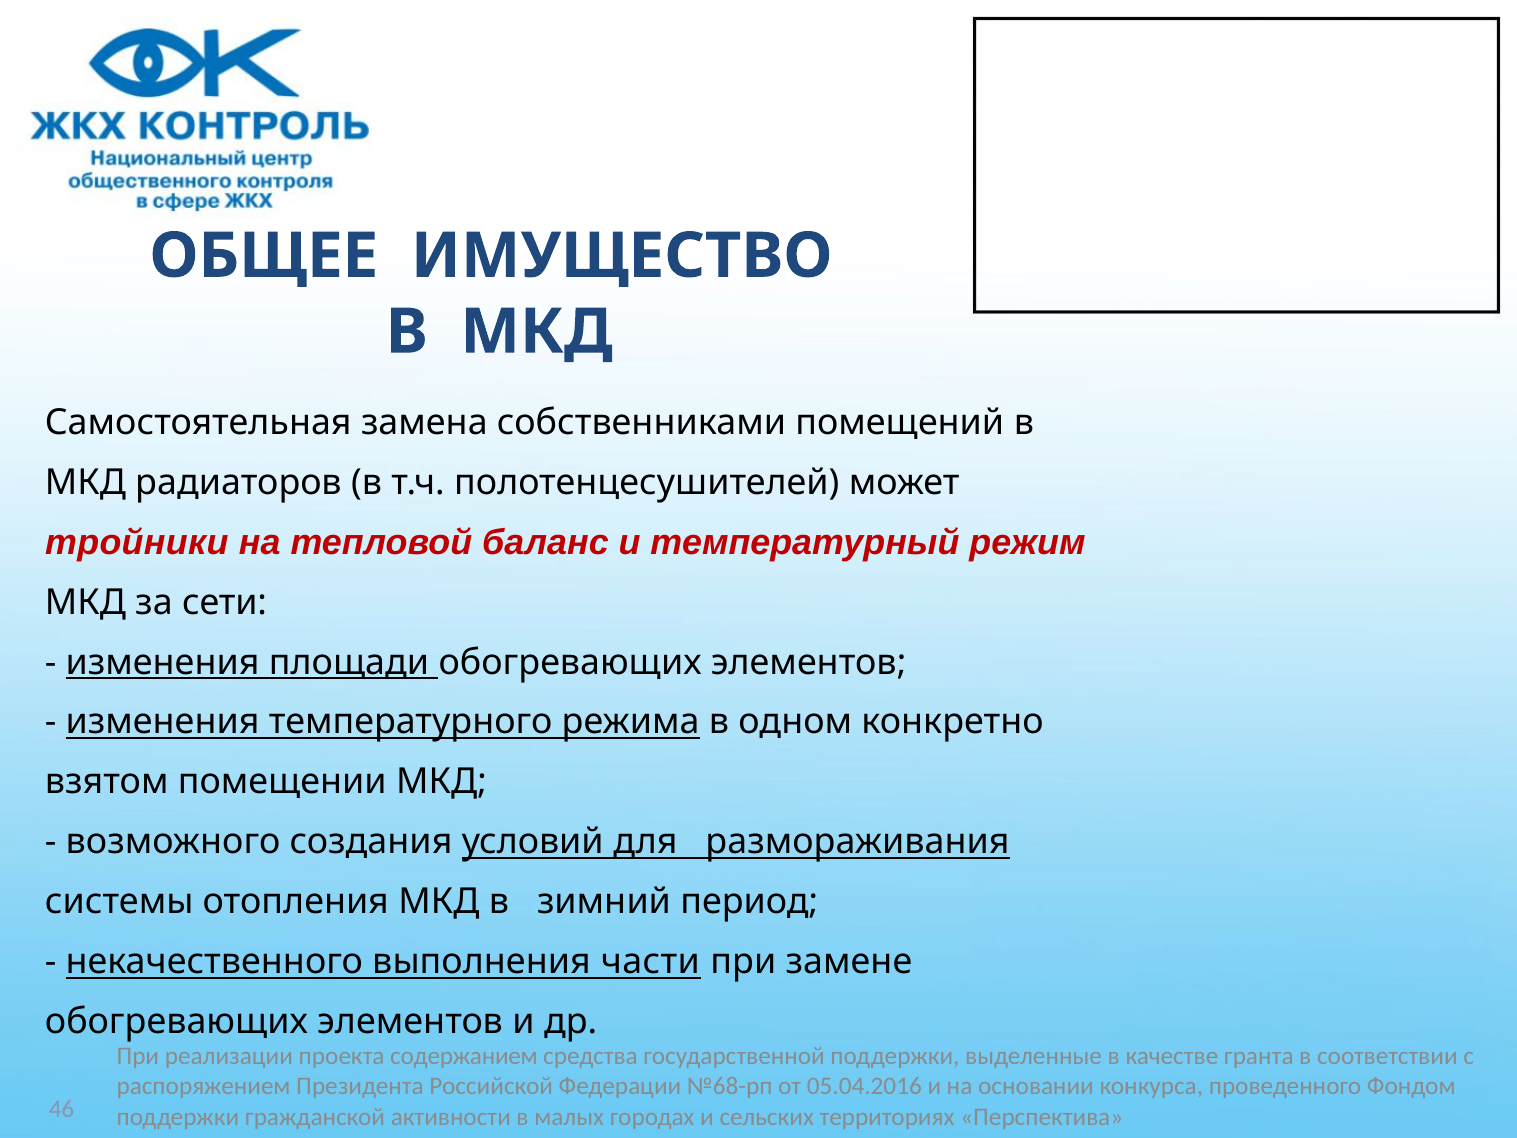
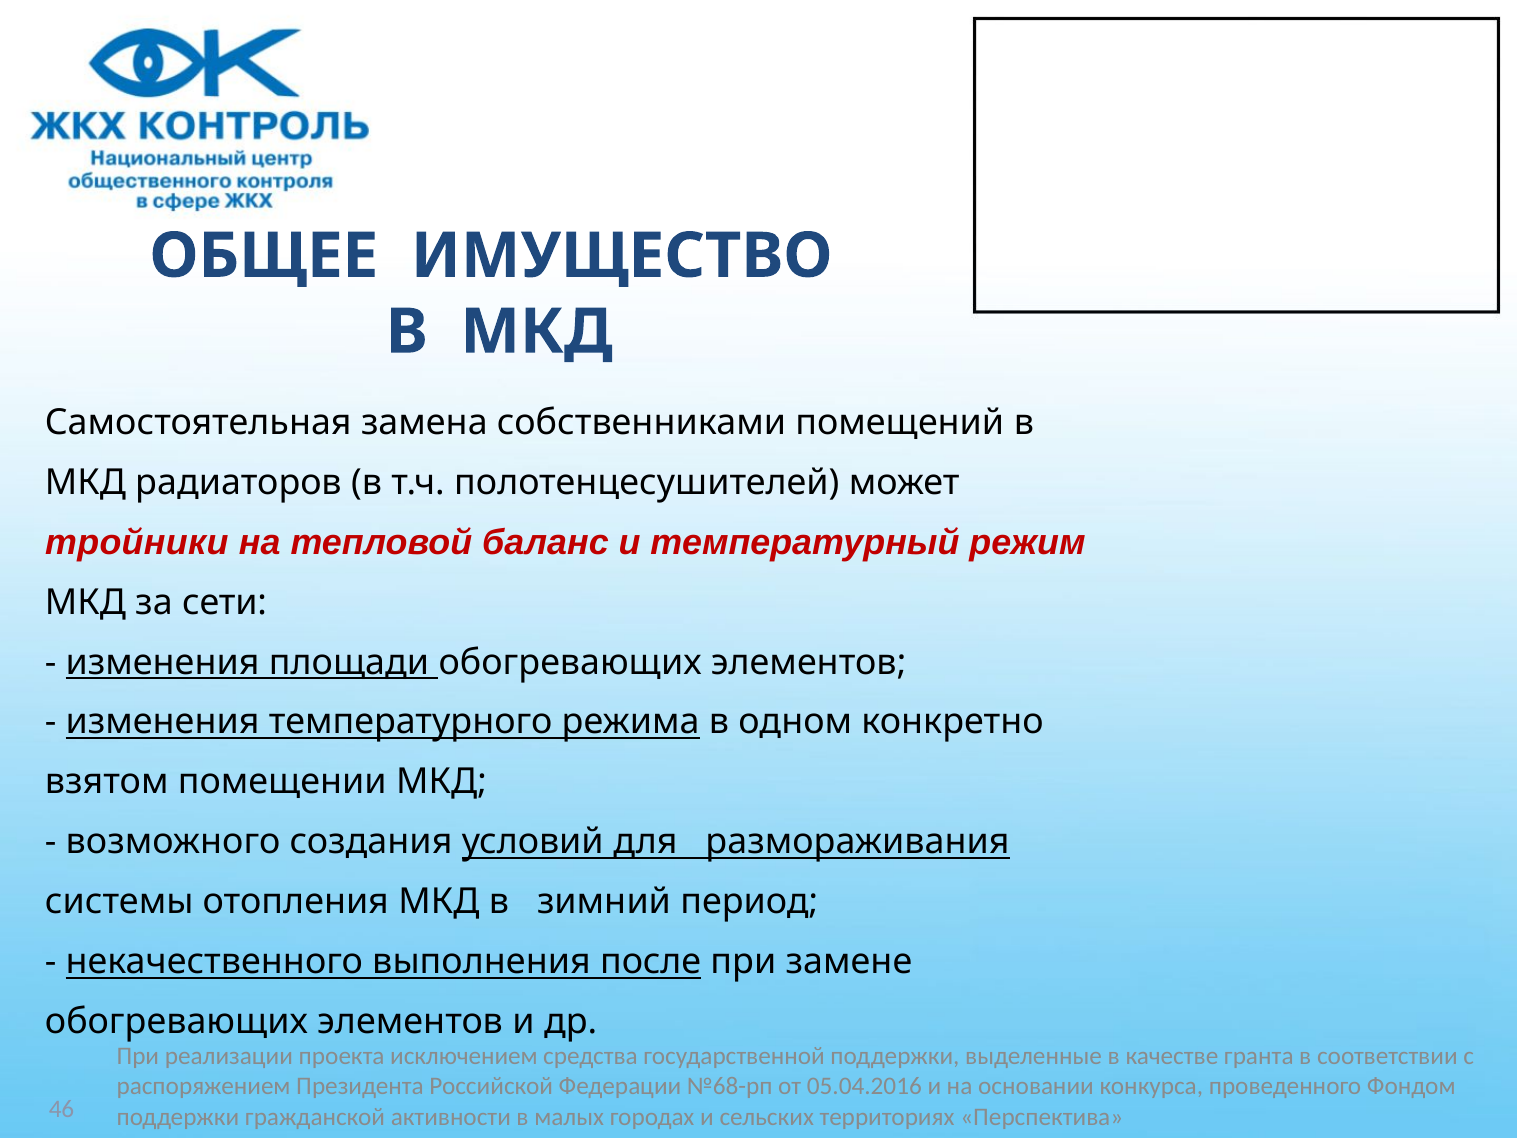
части: части -> после (651, 961)
содержанием: содержанием -> исключением (464, 1056)
